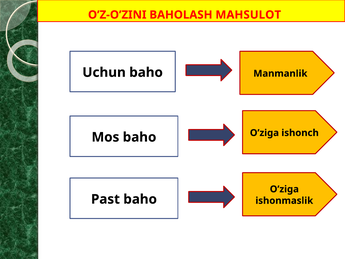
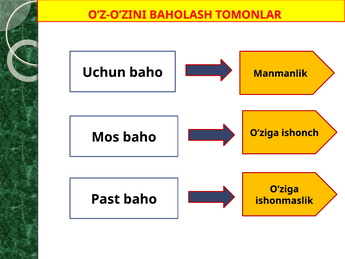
MAHSULOT: MAHSULOT -> TOMONLAR (248, 15)
